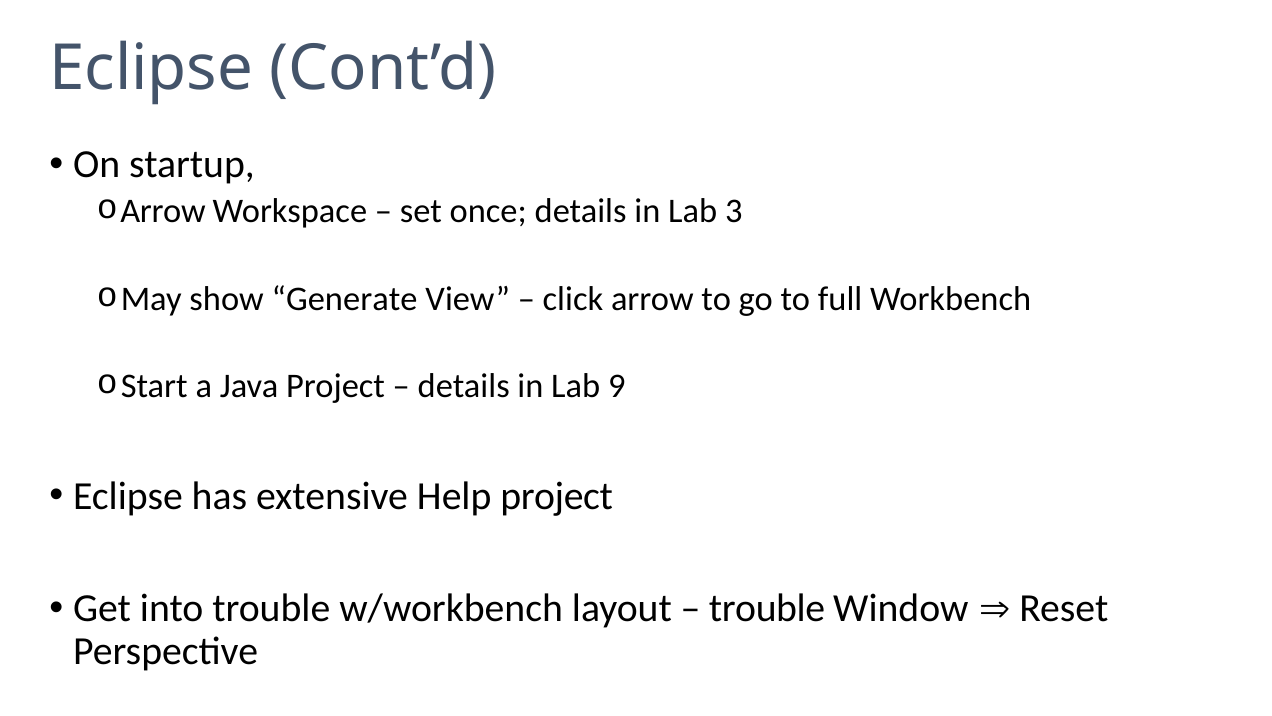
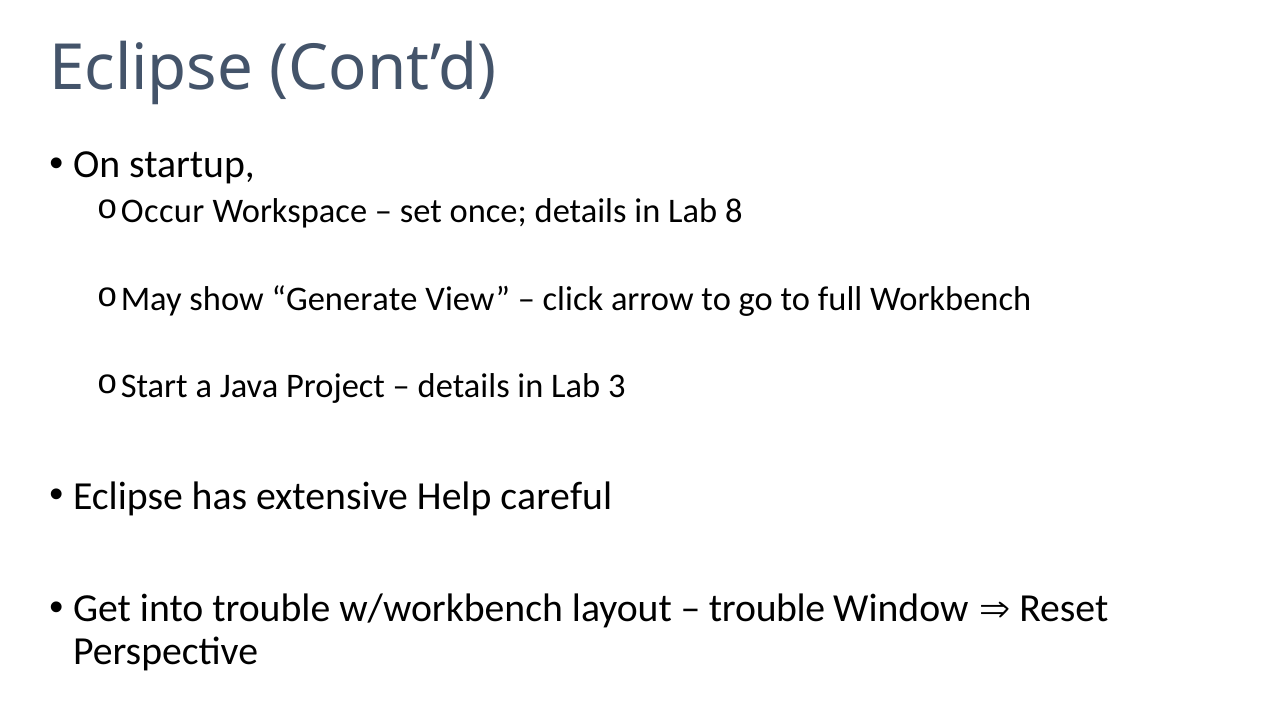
Arrow: Arrow -> Occur (163, 211)
3: 3 -> 8 (734, 211)
9: 9 -> 3 (617, 386)
Help project: project -> careful (556, 496)
